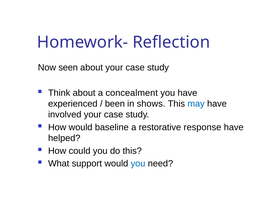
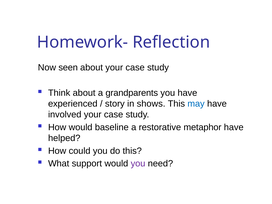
concealment: concealment -> grandparents (132, 93)
been: been -> story (115, 104)
response: response -> metaphor (203, 127)
you colour: blue -> purple (138, 164)
